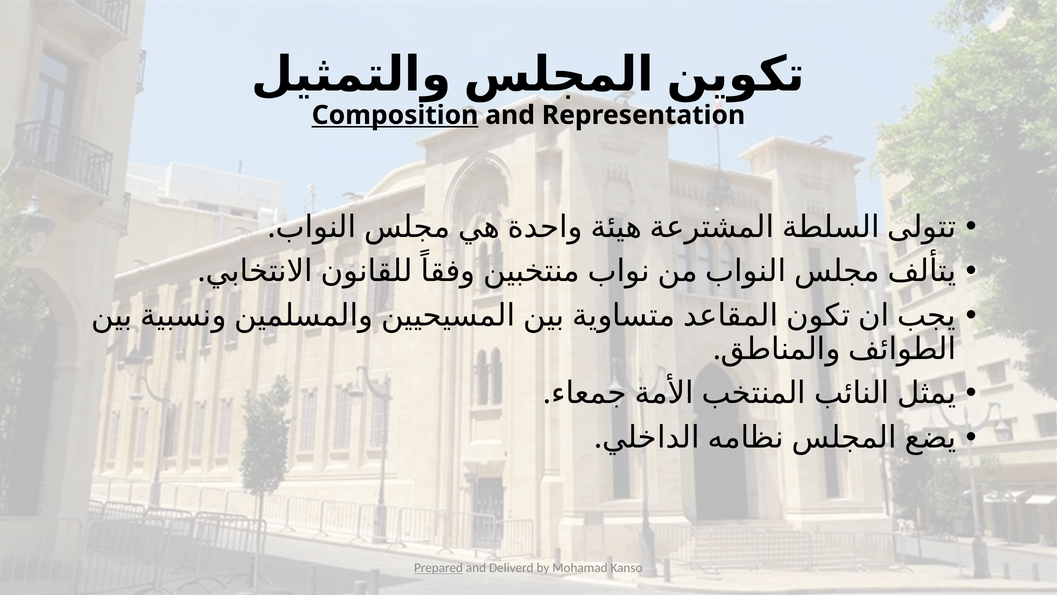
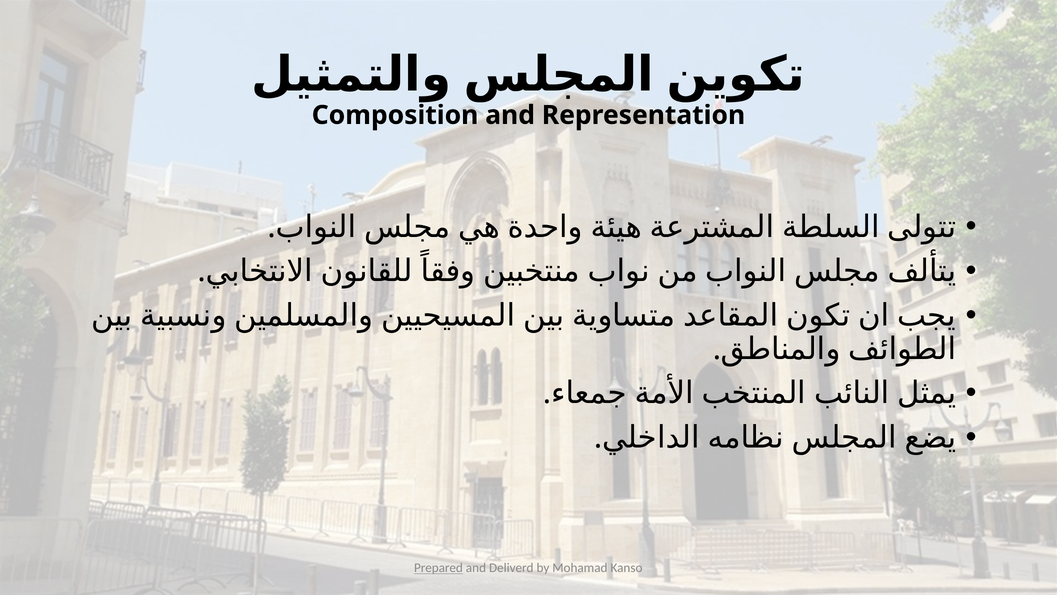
Composition underline: present -> none (395, 115)
